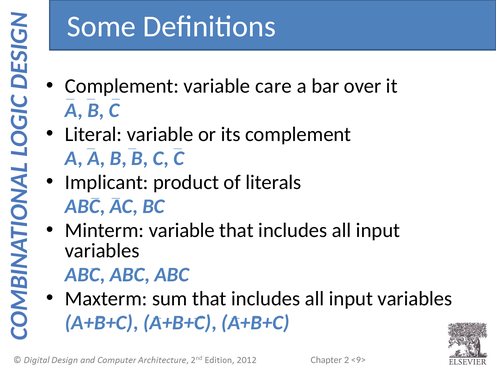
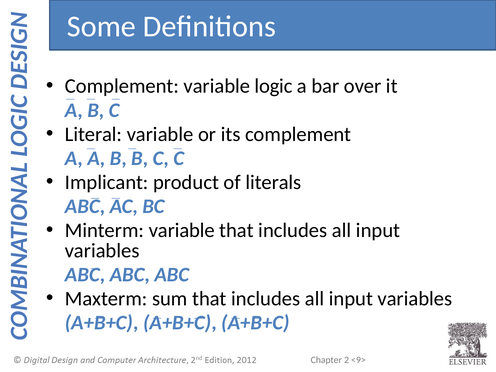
care: care -> logic (274, 86)
